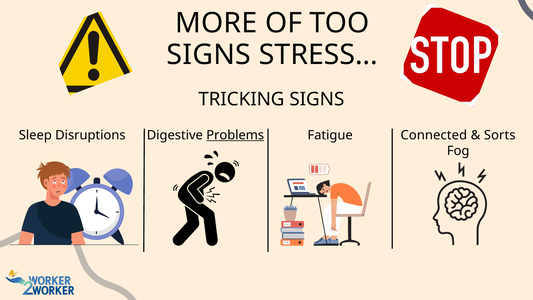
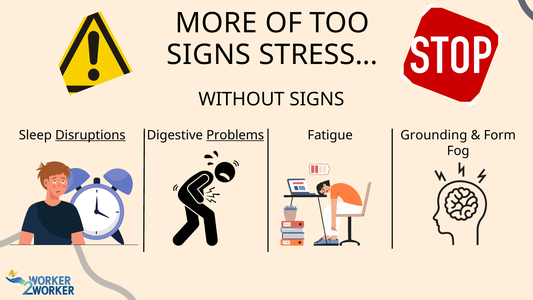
TRICKING: TRICKING -> WITHOUT (242, 99)
Disruptions underline: none -> present (90, 135)
Connected: Connected -> Grounding (434, 135)
Sorts: Sorts -> Form (500, 135)
